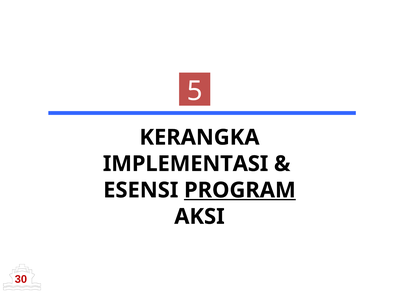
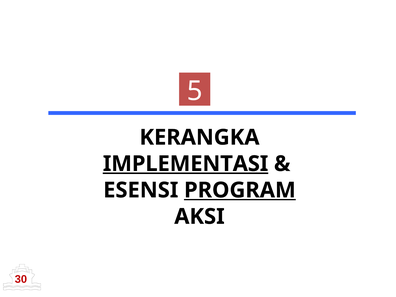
IMPLEMENTASI underline: none -> present (186, 164)
